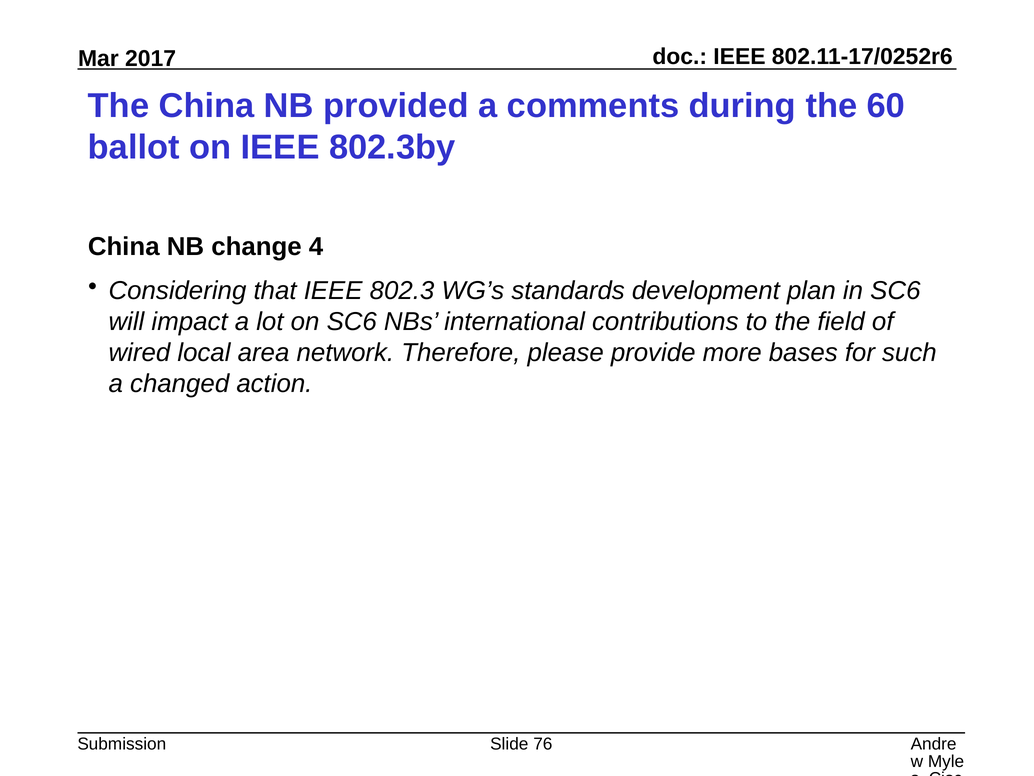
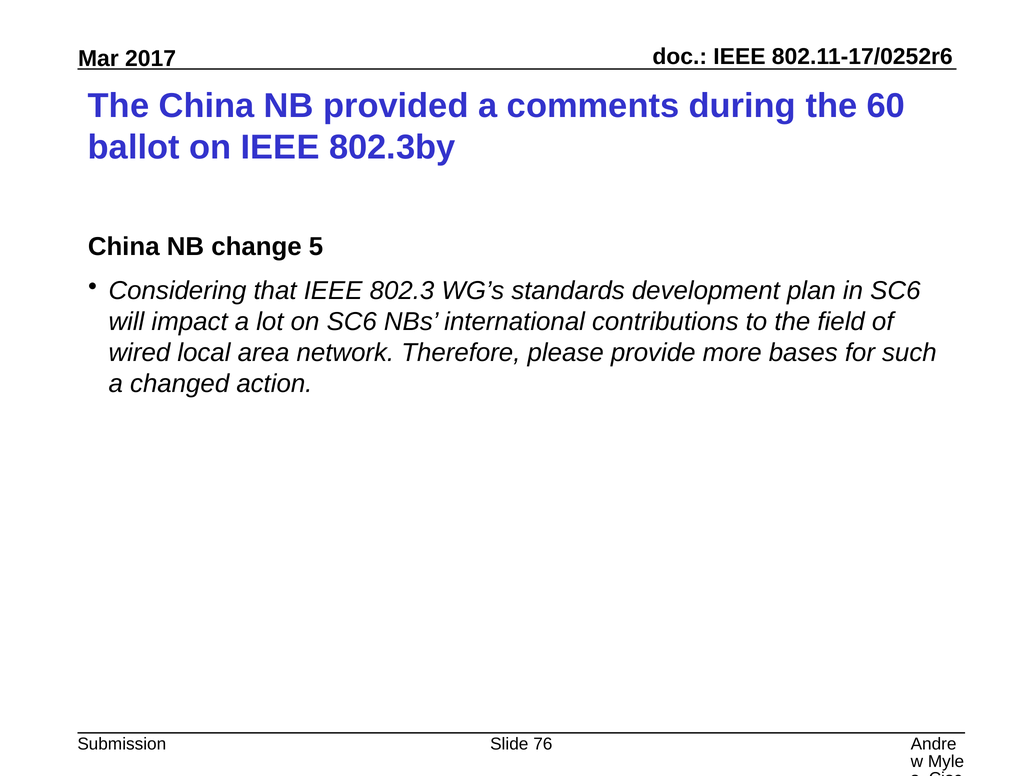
4: 4 -> 5 (316, 247)
